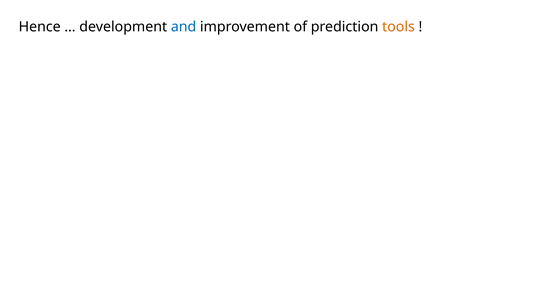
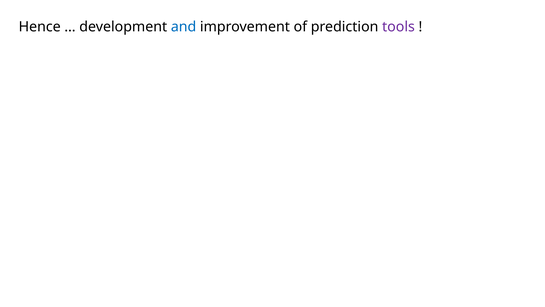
tools colour: orange -> purple (398, 27)
